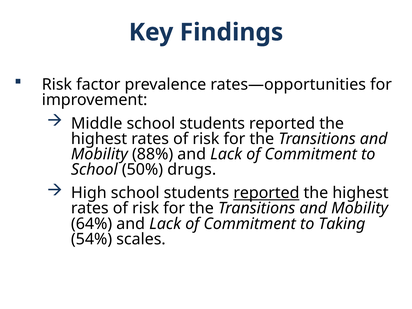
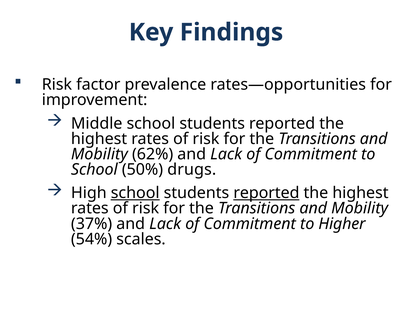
88%: 88% -> 62% (153, 154)
school underline: none -> present (135, 193)
64%: 64% -> 37% (92, 224)
Taking: Taking -> Higher (342, 224)
